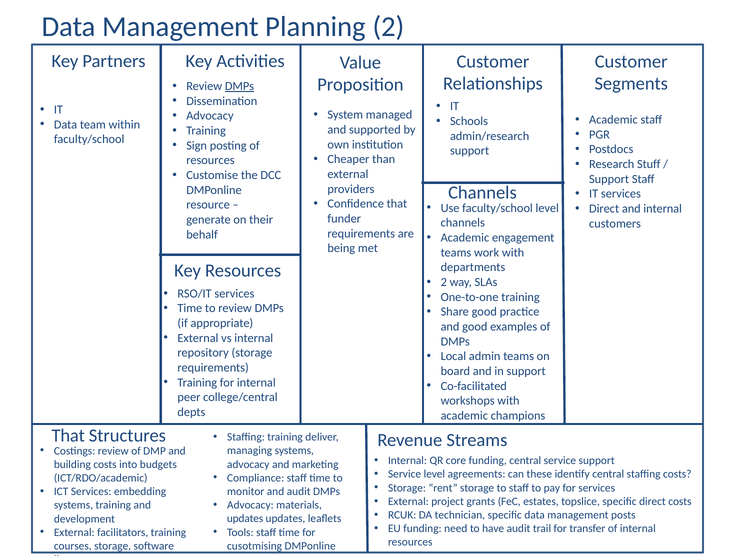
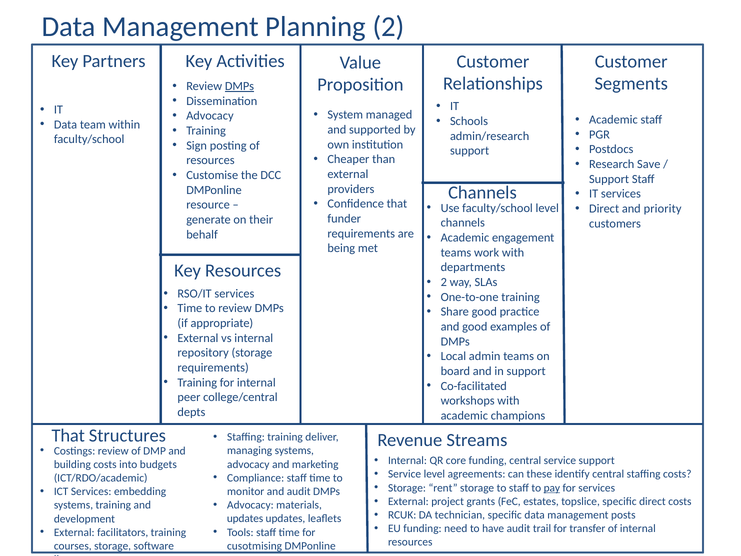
Stuff: Stuff -> Save (649, 164)
and internal: internal -> priority (663, 209)
pay underline: none -> present (552, 488)
